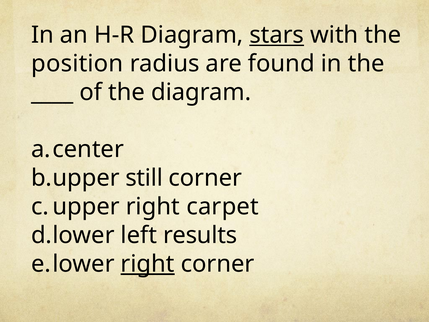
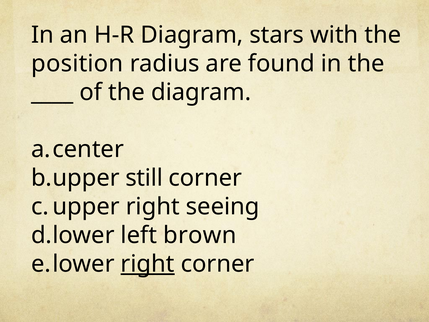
stars underline: present -> none (277, 35)
carpet: carpet -> seeing (223, 207)
results: results -> brown (200, 235)
